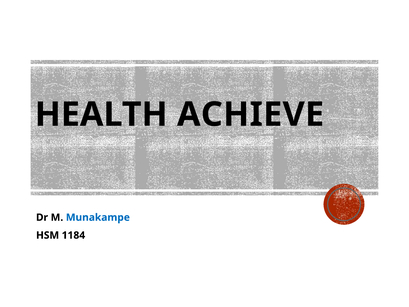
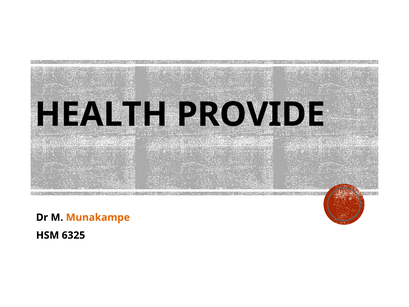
ACHIEVE: ACHIEVE -> PROVIDE (251, 114)
Munakampe colour: blue -> orange (98, 217)
1184: 1184 -> 6325 (73, 235)
